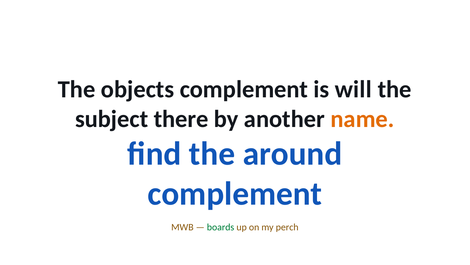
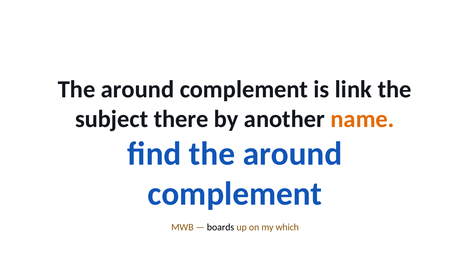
objects: objects -> around (138, 89)
will: will -> link (353, 89)
boards colour: green -> black (221, 227)
perch: perch -> which (287, 227)
